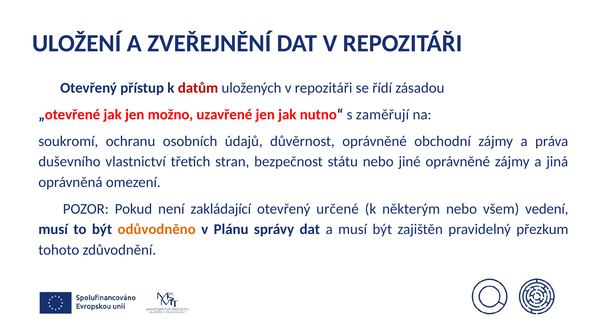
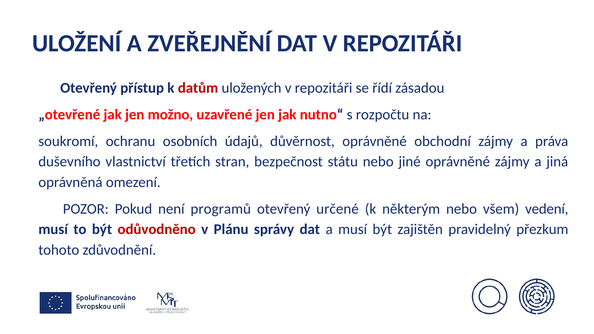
zaměřují: zaměřují -> rozpočtu (383, 115)
zakládající: zakládající -> programů (221, 209)
odůvodněno colour: orange -> red (157, 229)
